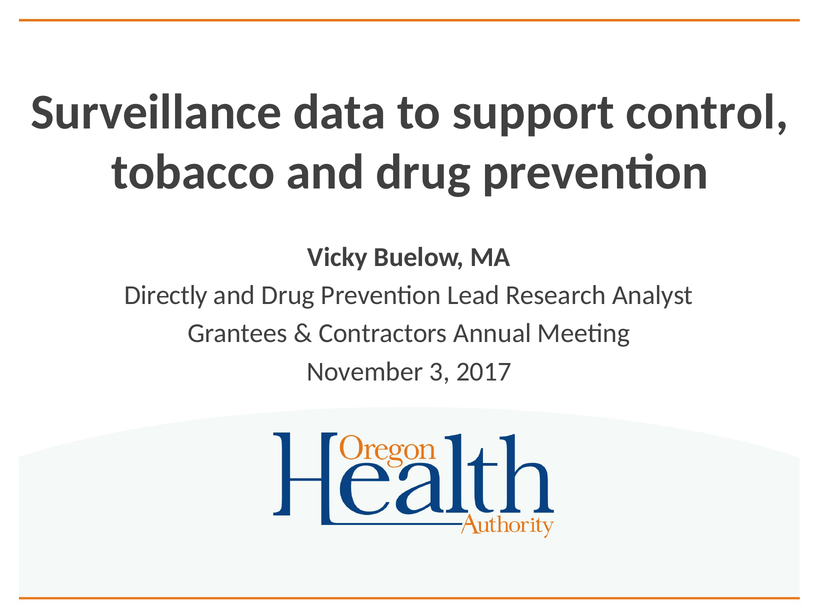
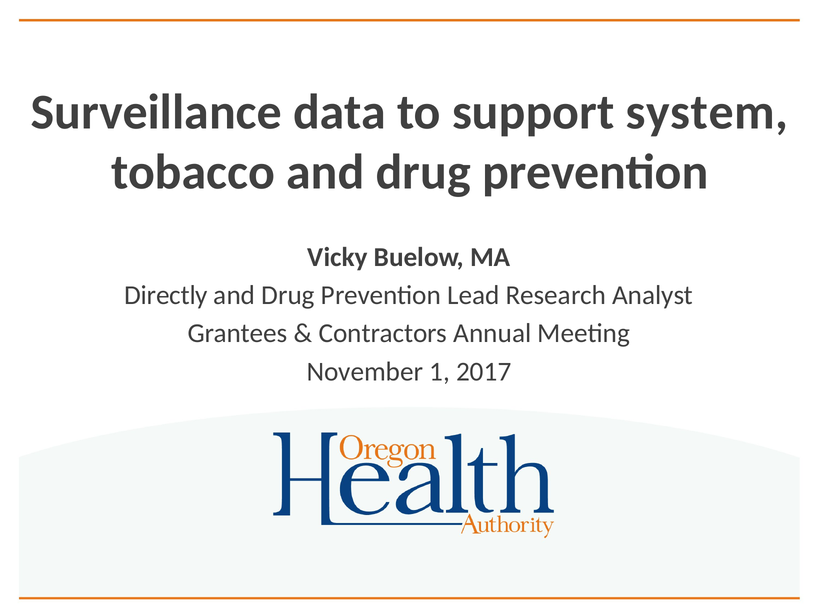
control: control -> system (707, 112)
3: 3 -> 1 (440, 371)
